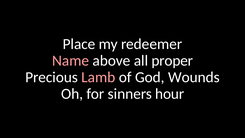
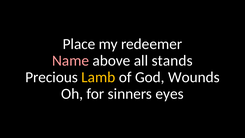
proper: proper -> stands (172, 61)
Lamb colour: pink -> yellow (98, 77)
hour: hour -> eyes (170, 94)
